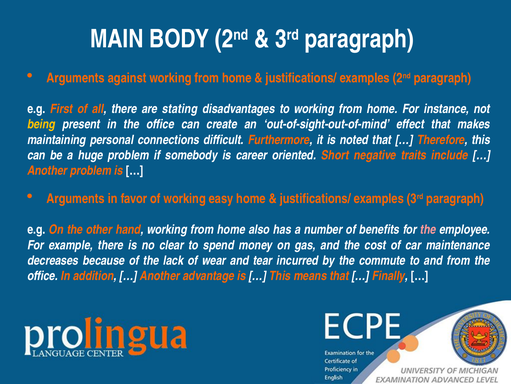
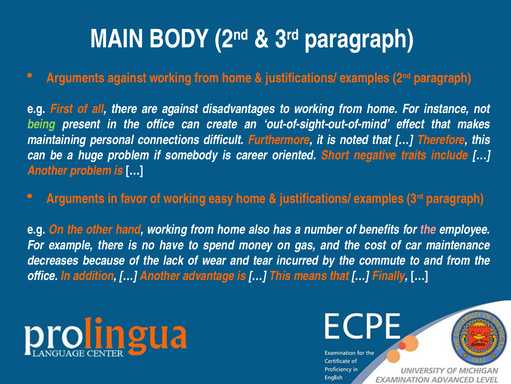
are stating: stating -> against (180, 109)
being colour: yellow -> light green (41, 124)
clear: clear -> have (172, 245)
